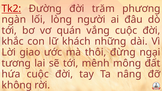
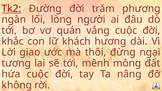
những: những -> hương (110, 41)
